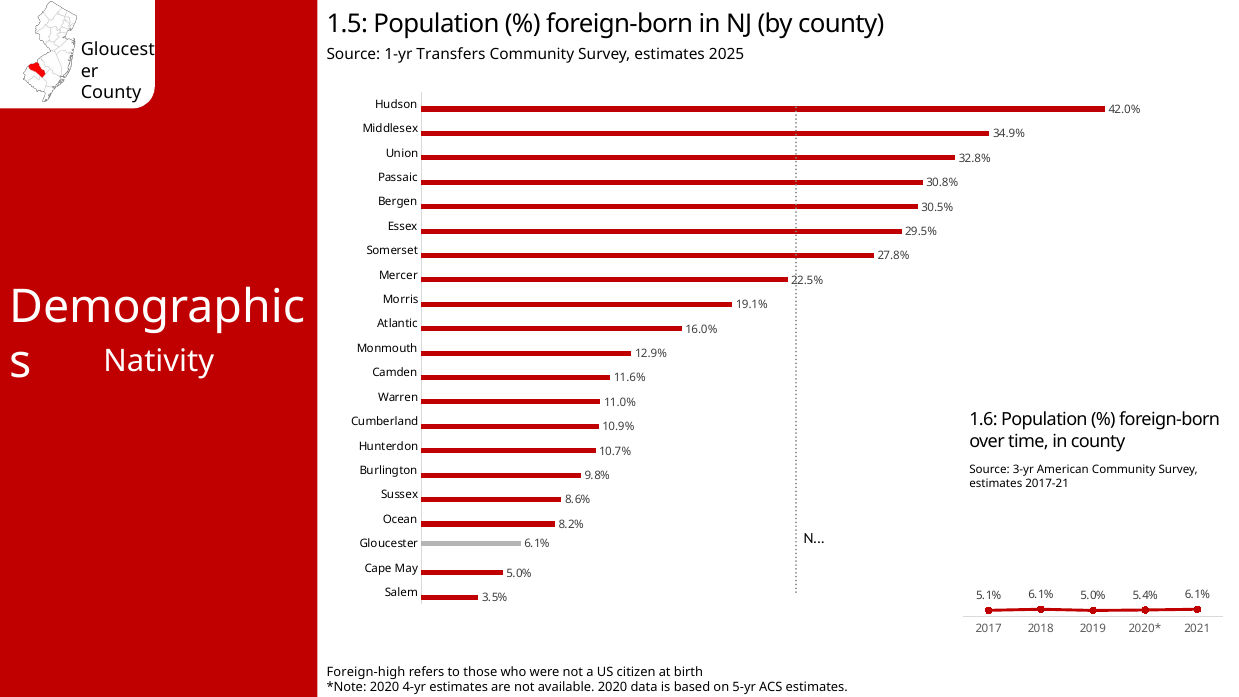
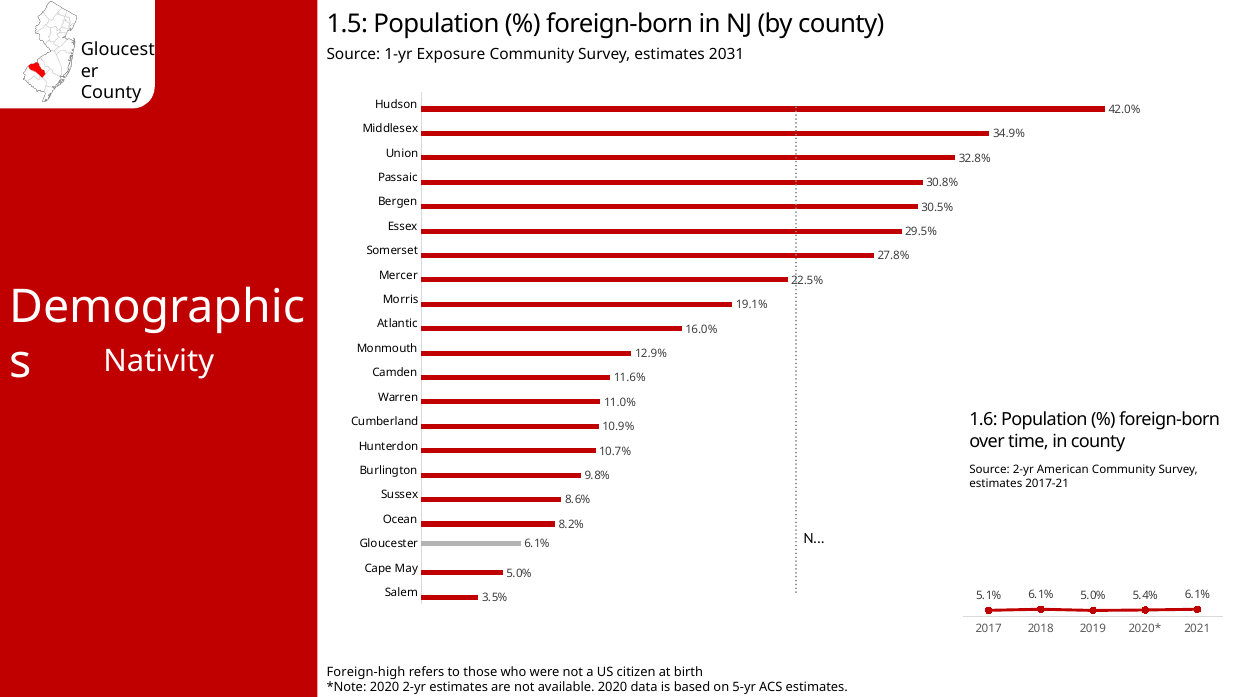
Transfers: Transfers -> Exposure (451, 54)
2025: 2025 -> 2031 (727, 54)
Source 3-yr: 3-yr -> 2-yr (1023, 469)
2020 4-yr: 4-yr -> 2-yr (414, 687)
